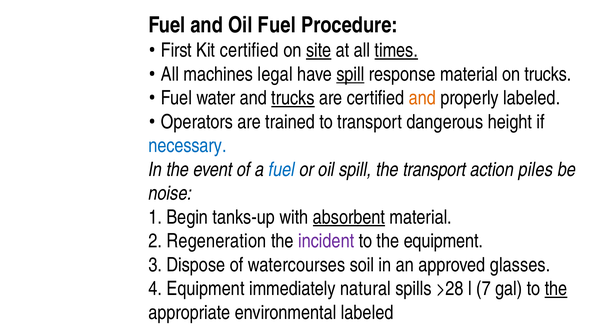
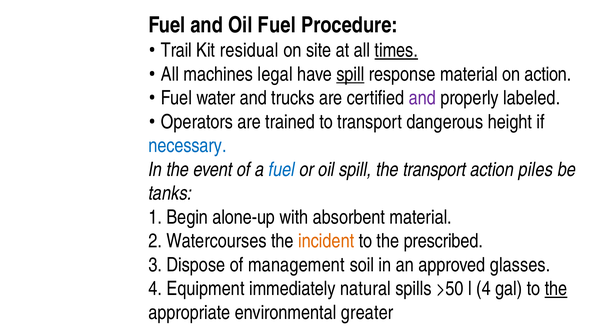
First: First -> Trail (176, 50)
Kit certified: certified -> residual (249, 50)
site underline: present -> none (319, 50)
on trucks: trucks -> action (548, 74)
trucks underline: present -> none (293, 98)
and colour: orange -> purple (422, 98)
noise: noise -> tanks (170, 193)
tanks-up: tanks-up -> alone-up (244, 217)
absorbent underline: present -> none (349, 217)
Regeneration: Regeneration -> Watercourses (217, 241)
incident colour: purple -> orange (326, 241)
the equipment: equipment -> prescribed (443, 241)
watercourses: watercourses -> management (296, 265)
>28: >28 -> >50 (450, 288)
l 7: 7 -> 4 (484, 288)
environmental labeled: labeled -> greater (367, 312)
